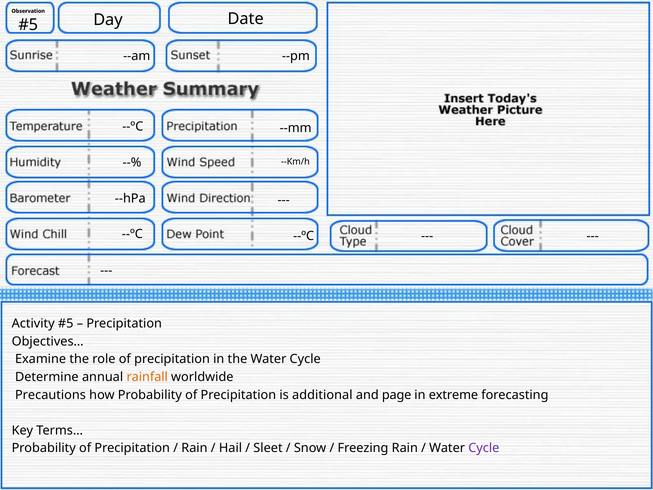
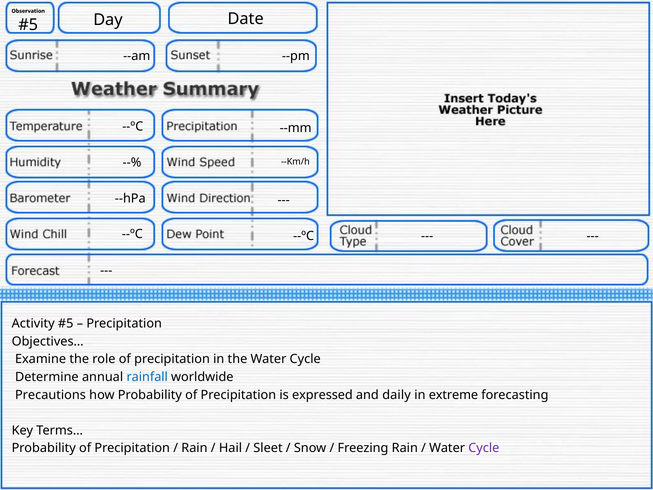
rainfall colour: orange -> blue (147, 377)
additional: additional -> expressed (322, 395)
page: page -> daily (397, 395)
